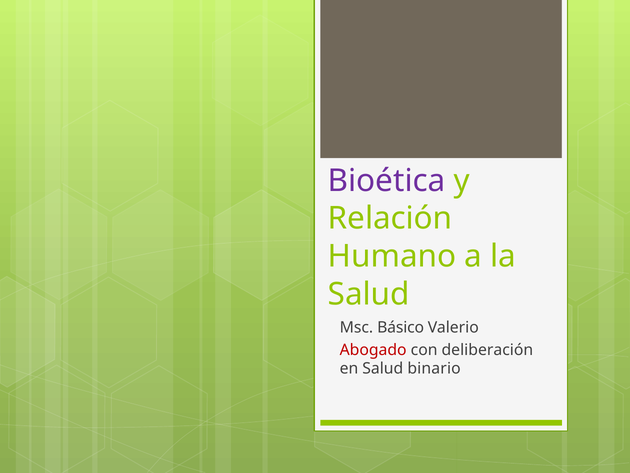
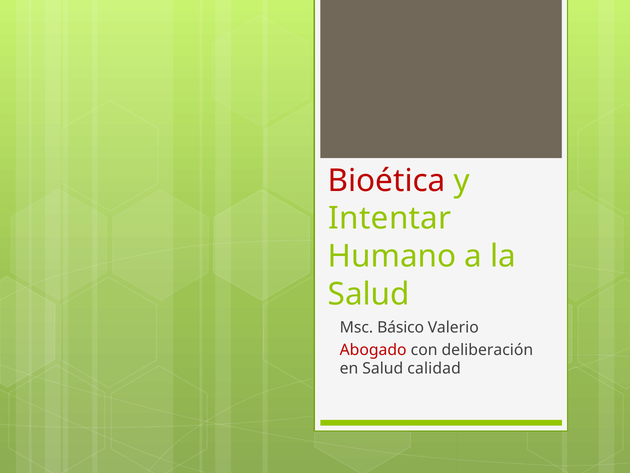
Bioética colour: purple -> red (387, 180)
Relación: Relación -> Intentar (390, 218)
binario: binario -> calidad (434, 368)
